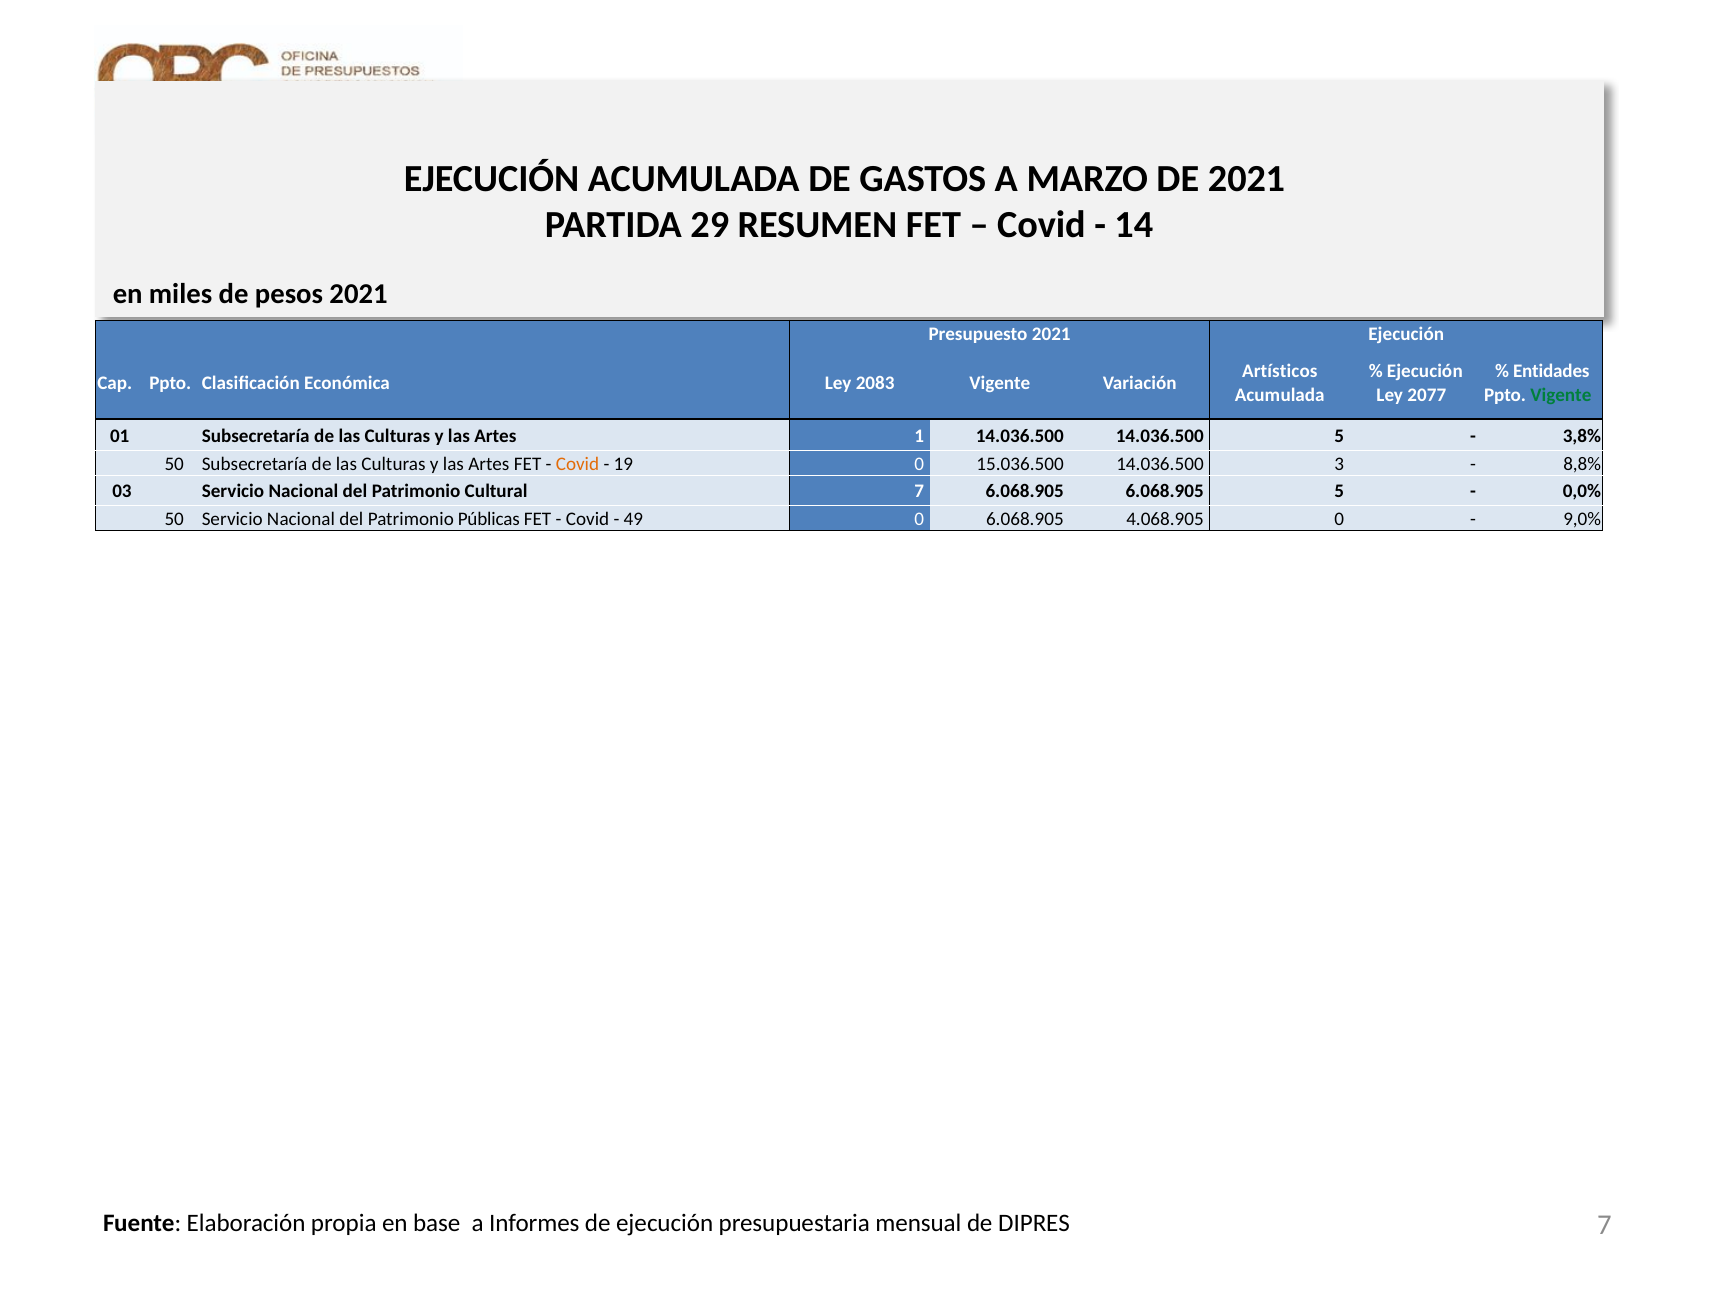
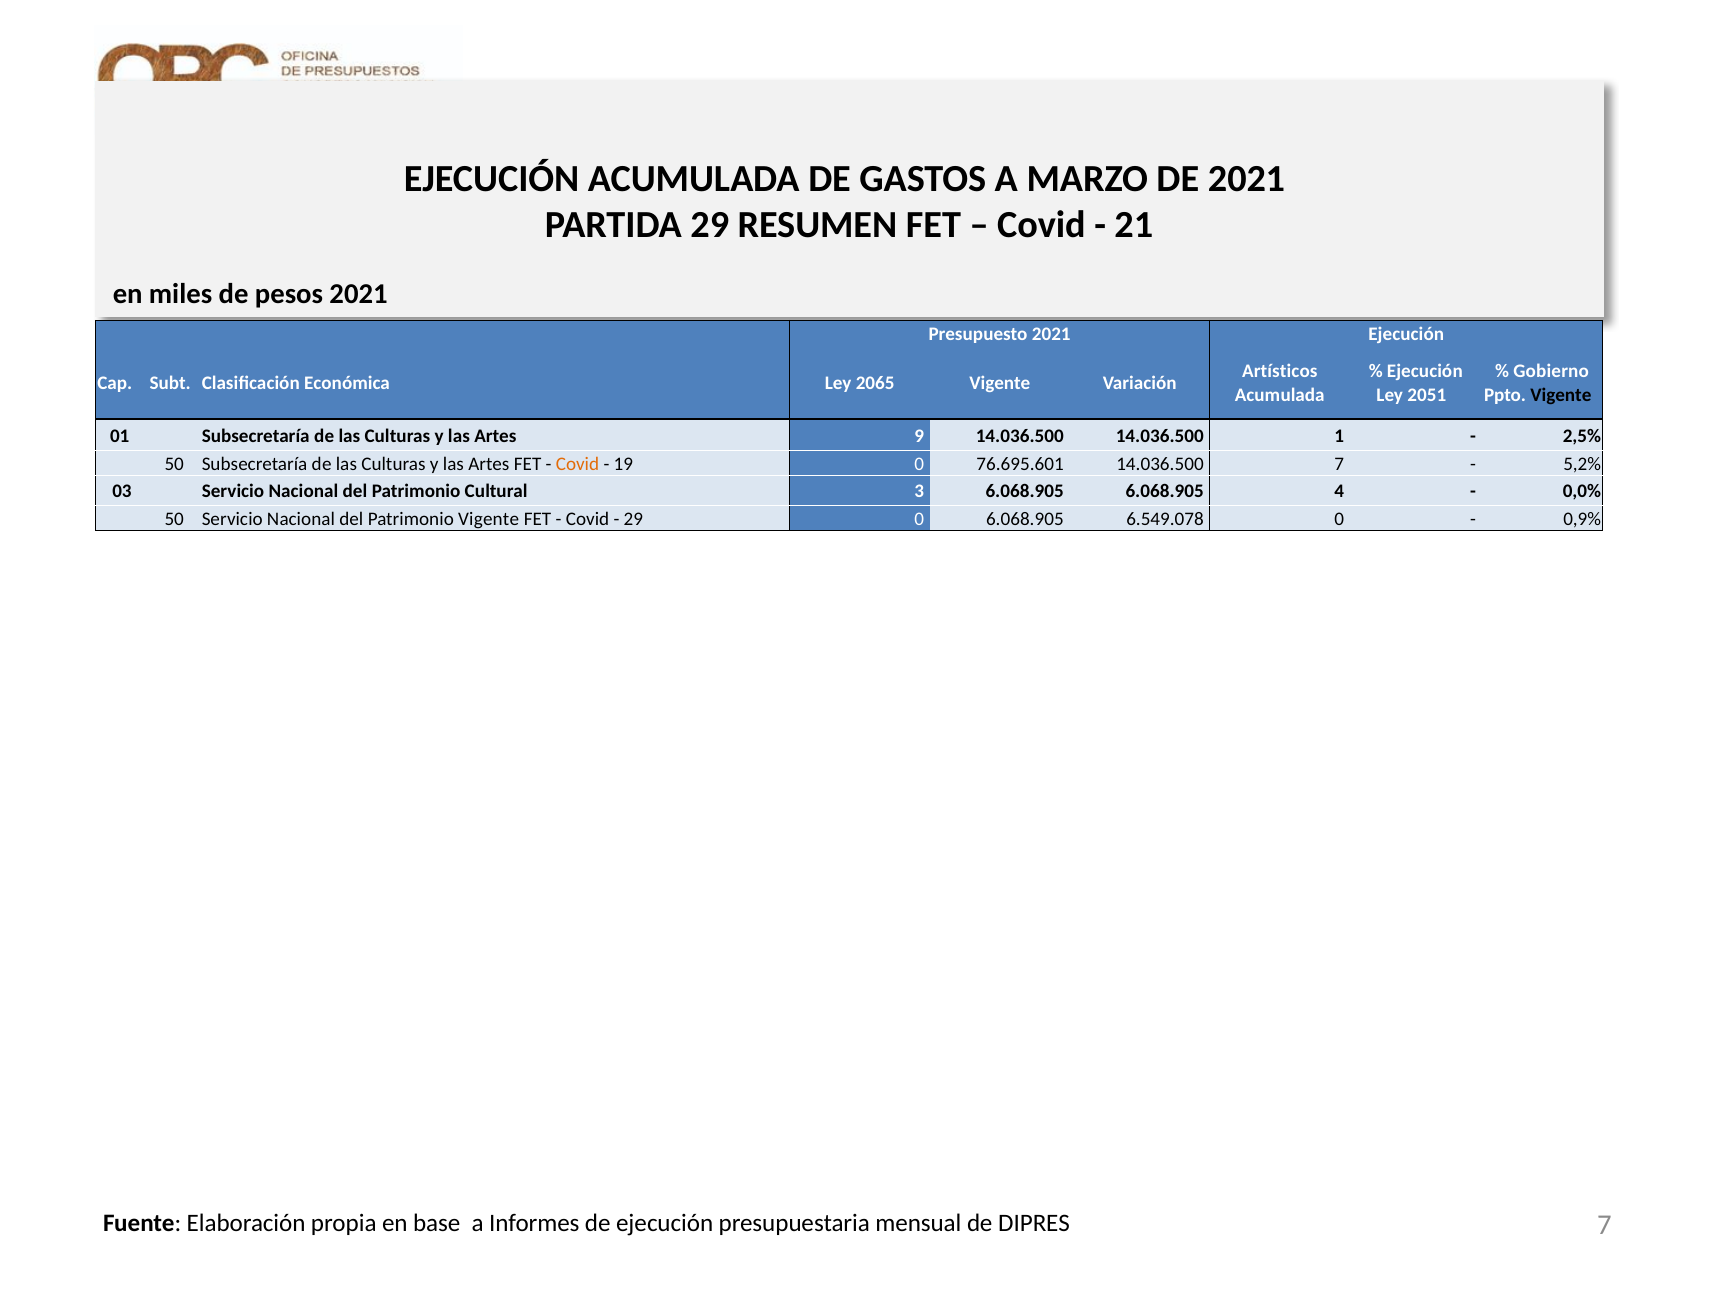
14: 14 -> 21 (1134, 225)
Entidades: Entidades -> Gobierno (1551, 372)
Cap Ppto: Ppto -> Subt (170, 383)
2083: 2083 -> 2065 (875, 383)
2077: 2077 -> 2051 (1427, 395)
Vigente colour: green -> black (1561, 395)
1: 1 -> 9 (919, 436)
14.036.500 5: 5 -> 1 (1339, 436)
3,8%: 3,8% -> 2,5% (1582, 436)
15.036.500: 15.036.500 -> 76.695.601 (1020, 464)
14.036.500 3: 3 -> 7 (1339, 464)
8,8%: 8,8% -> 5,2% (1582, 464)
Cultural 7: 7 -> 3 (919, 492)
6.068.905 5: 5 -> 4 (1339, 492)
Patrimonio Públicas: Públicas -> Vigente (489, 519)
49: 49 -> 29 (633, 519)
4.068.905: 4.068.905 -> 6.549.078 (1165, 519)
9,0%: 9,0% -> 0,9% (1582, 519)
